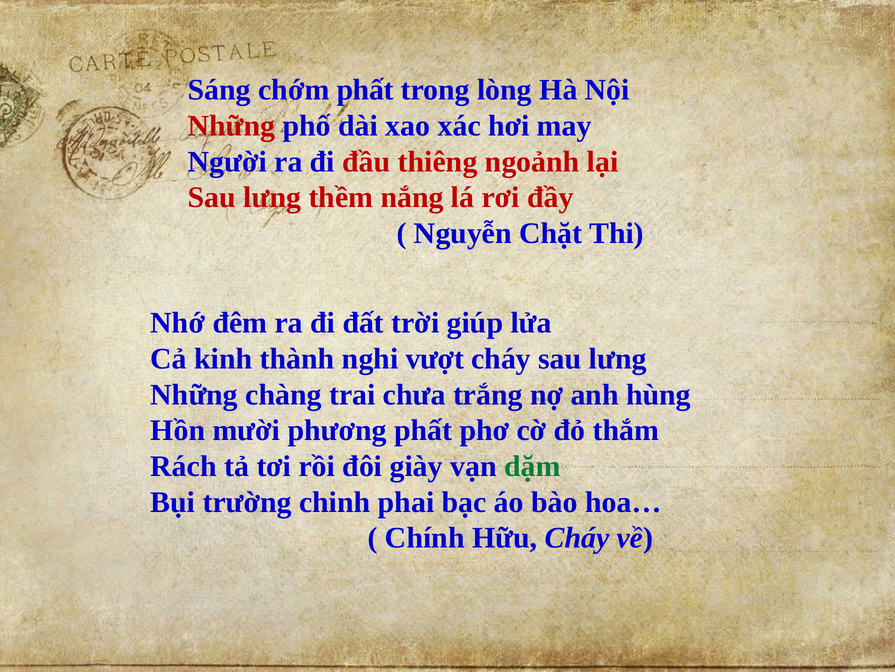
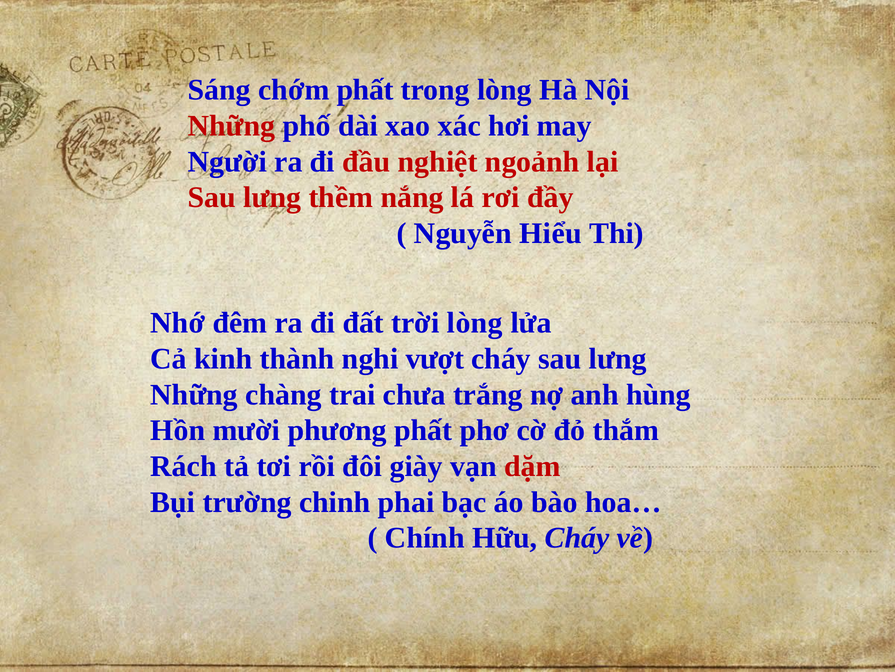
thiêng: thiêng -> nghiệt (438, 162)
Chặt: Chặt -> Hiểu (551, 233)
trời giúp: giúp -> lòng (475, 323)
dặm colour: green -> red (532, 466)
